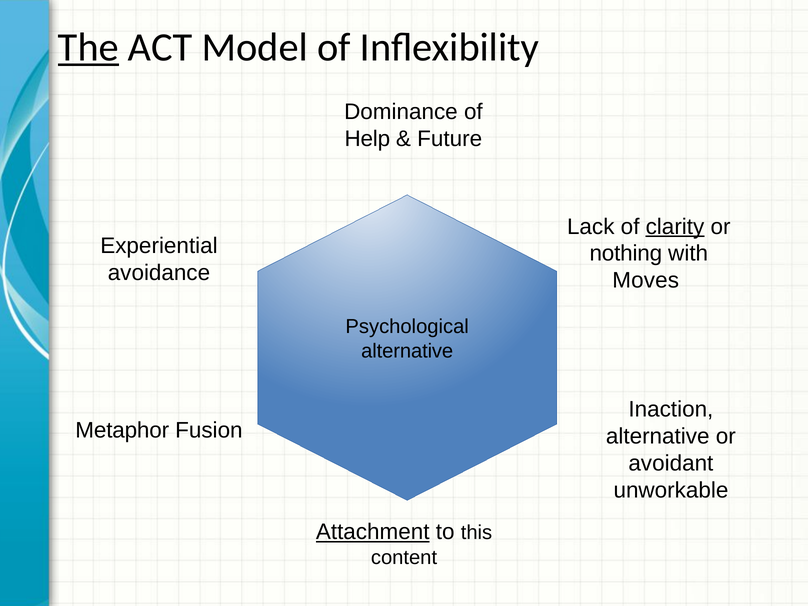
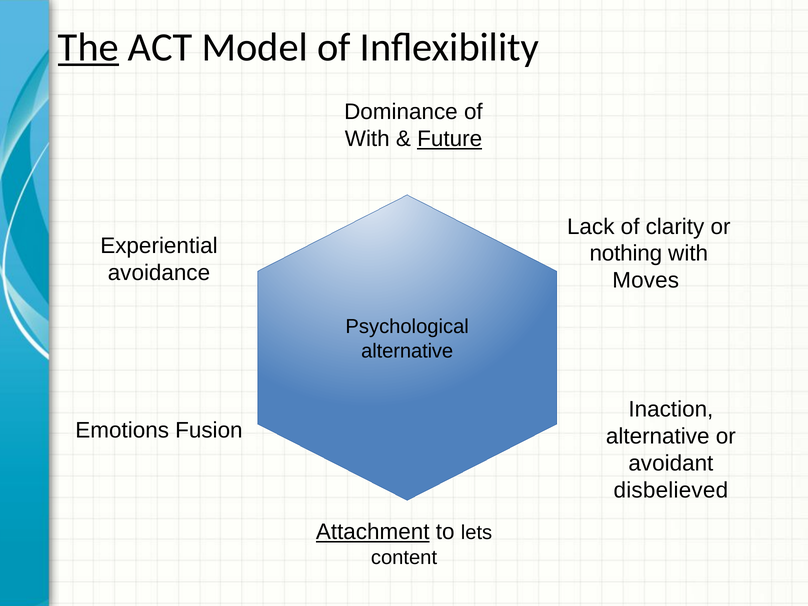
Help: Help -> With (367, 139)
Future underline: none -> present (450, 139)
clarity underline: present -> none (675, 227)
Metaphor: Metaphor -> Emotions (122, 430)
unworkable: unworkable -> disbelieved (671, 490)
this: this -> lets (477, 533)
